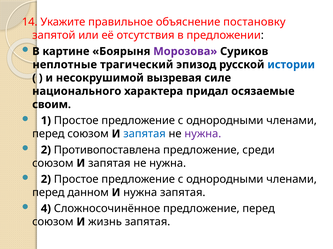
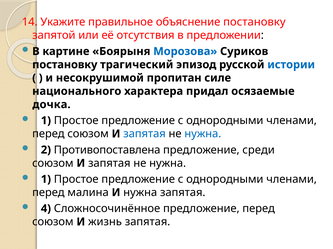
Морозова colour: purple -> blue (185, 52)
неплотные: неплотные -> постановку (65, 65)
вызревая: вызревая -> пропитан (174, 78)
своим: своим -> дочка (51, 105)
нужна colour: purple -> blue (203, 134)
2: 2 -> 1 (46, 180)
данном: данном -> малина (88, 193)
